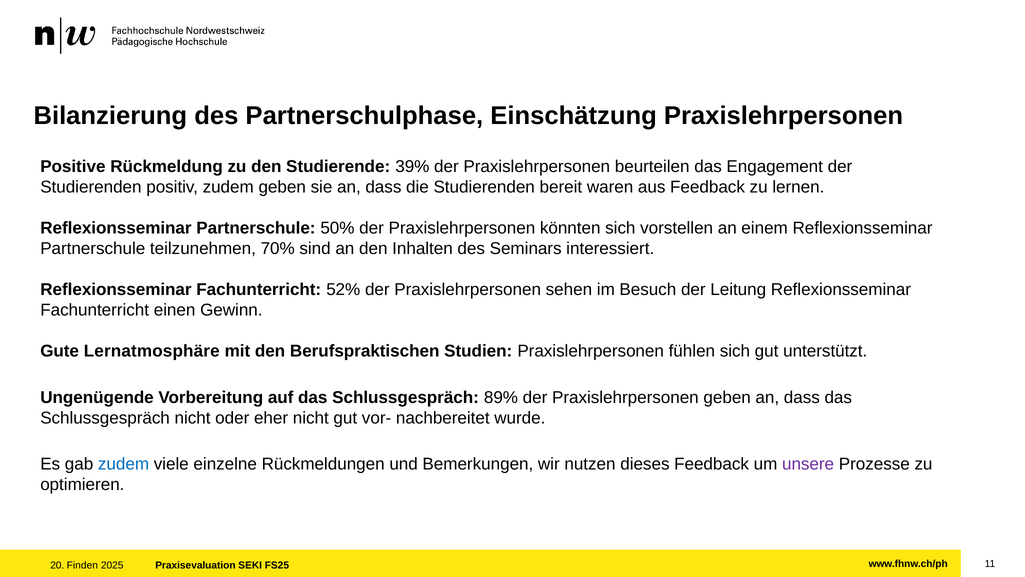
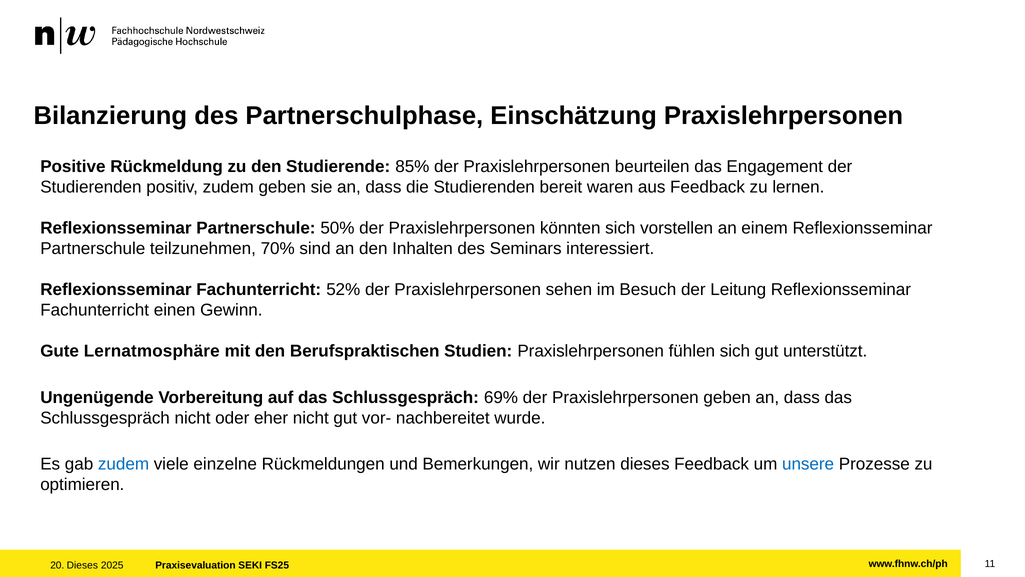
39%: 39% -> 85% (412, 167)
89%: 89% -> 69% (501, 397)
unsere colour: purple -> blue (808, 464)
20 Finden: Finden -> Dieses (82, 565)
